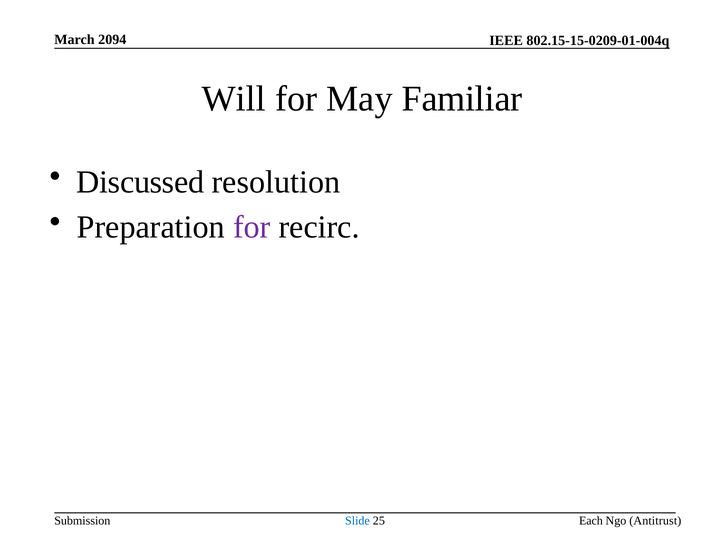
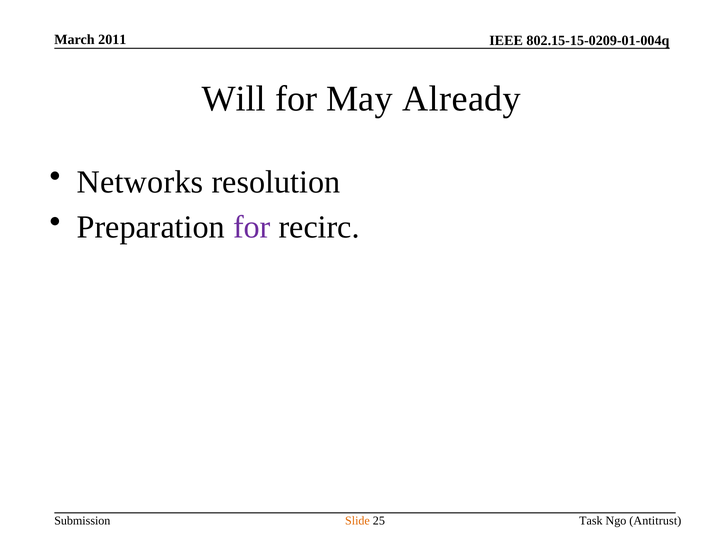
2094: 2094 -> 2011 (112, 40)
Familiar: Familiar -> Already (462, 99)
Discussed: Discussed -> Networks (140, 182)
Slide colour: blue -> orange (357, 521)
Each: Each -> Task (591, 521)
